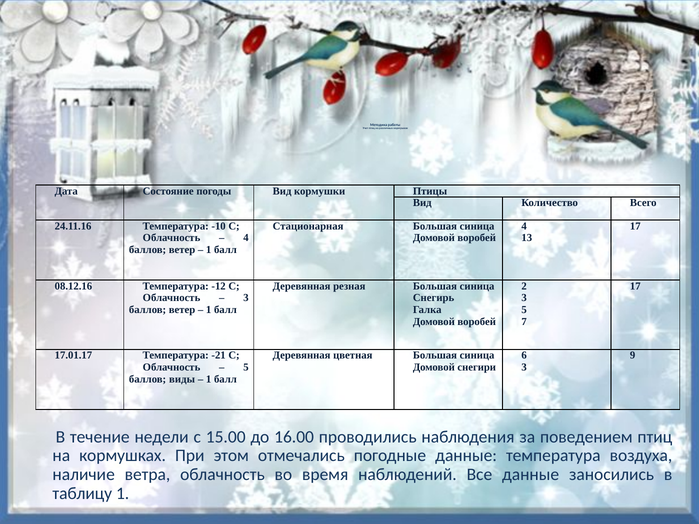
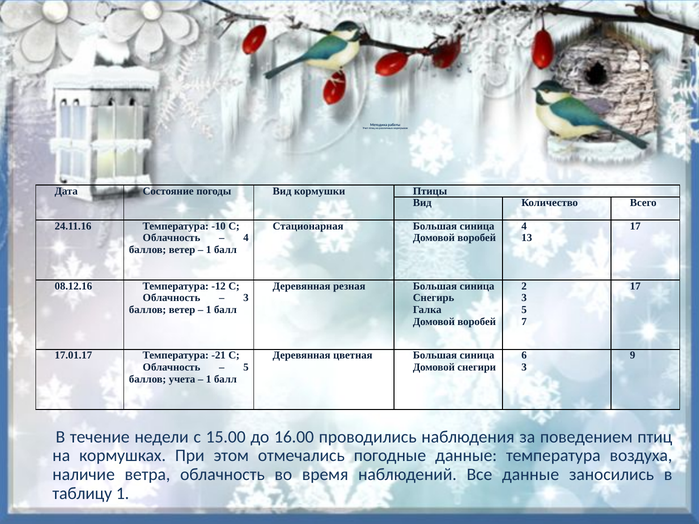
виды: виды -> учета (182, 379)
